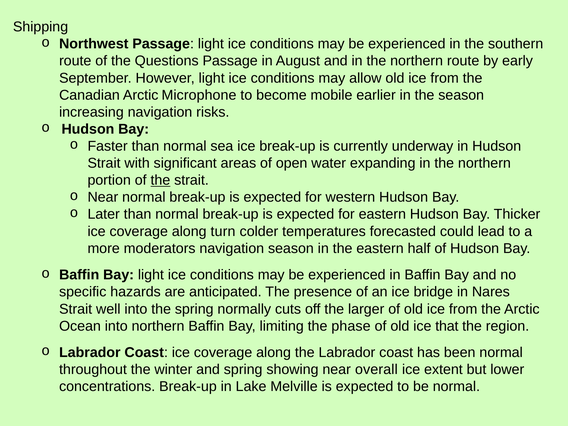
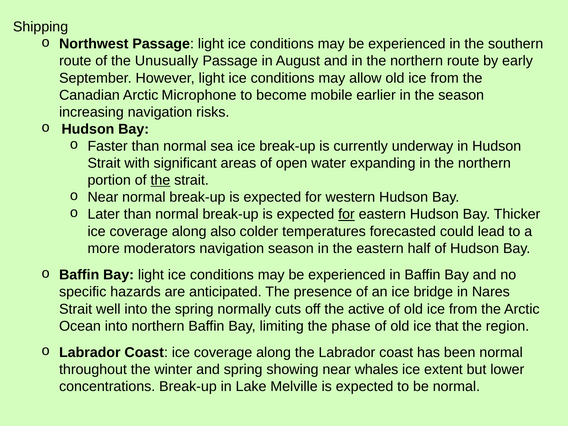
Questions: Questions -> Unusually (167, 61)
for underline: none -> present (346, 214)
turn: turn -> also (223, 231)
larger: larger -> active (366, 309)
overall: overall -> whales (377, 370)
